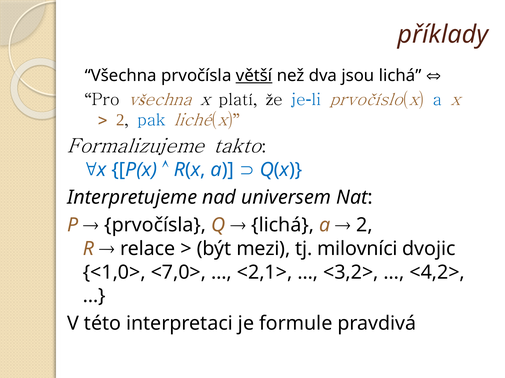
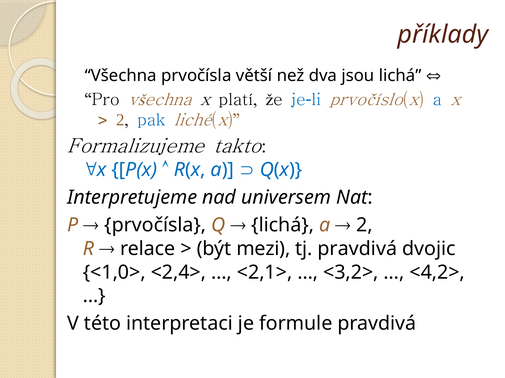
větší underline: present -> none (254, 76)
tj milovníci: milovníci -> pravdivá (357, 249)
<7,0>: <7,0> -> <2,4> (178, 273)
